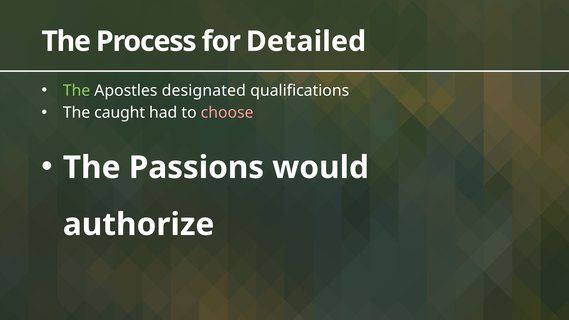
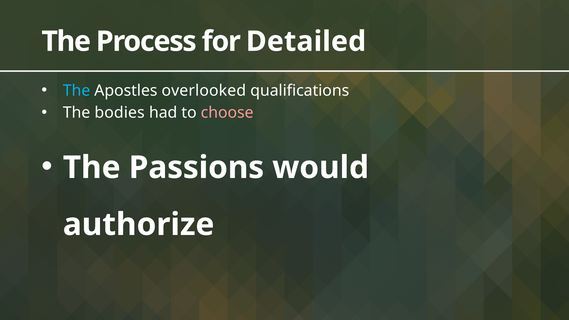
The colour: light green -> light blue (77, 91)
designated: designated -> overlooked (204, 91)
caught: caught -> bodies (120, 113)
